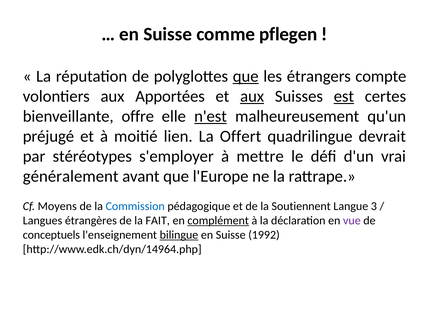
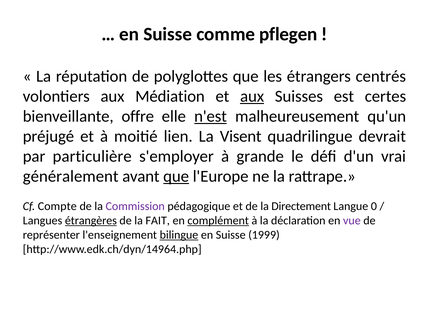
que underline: present -> none (246, 76)
compte: compte -> centrés (381, 76)
Apportées: Apportées -> Médiation (170, 96)
est underline: present -> none (344, 96)
Offert: Offert -> Visent (241, 136)
stéréotypes: stéréotypes -> particulière (92, 156)
mettre: mettre -> grande (260, 156)
que underline: none -> present (176, 176)
Moyens: Moyens -> Compte (57, 206)
Commission colour: blue -> purple (135, 206)
Soutiennent: Soutiennent -> Directement (301, 206)
3: 3 -> 0 (374, 206)
étrangères underline: none -> present (91, 220)
conceptuels: conceptuels -> représenter (51, 235)
1992: 1992 -> 1999 (264, 235)
